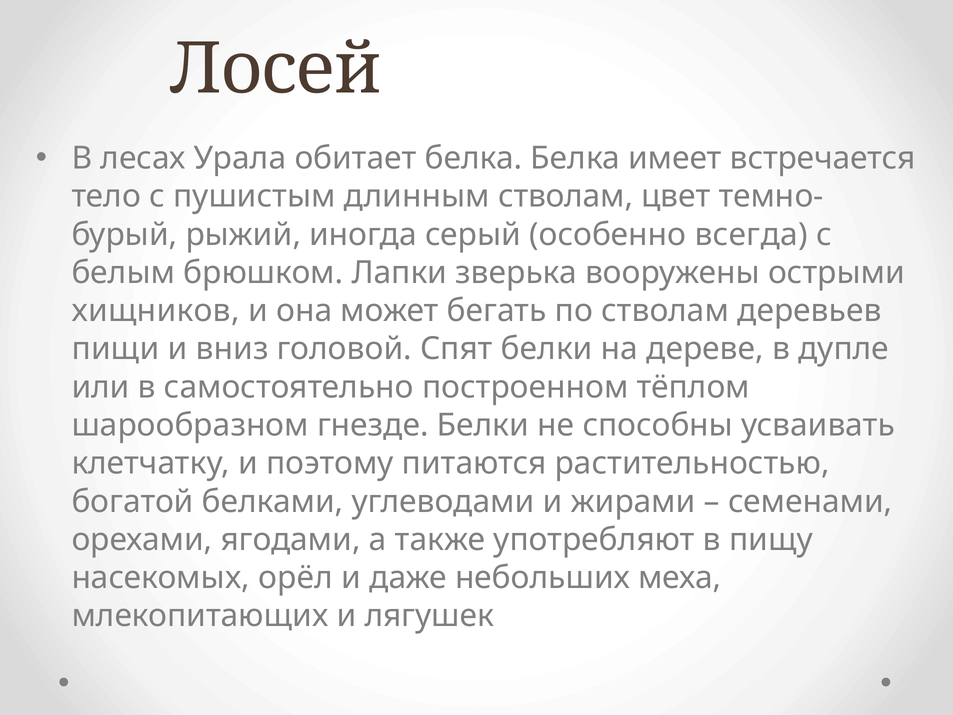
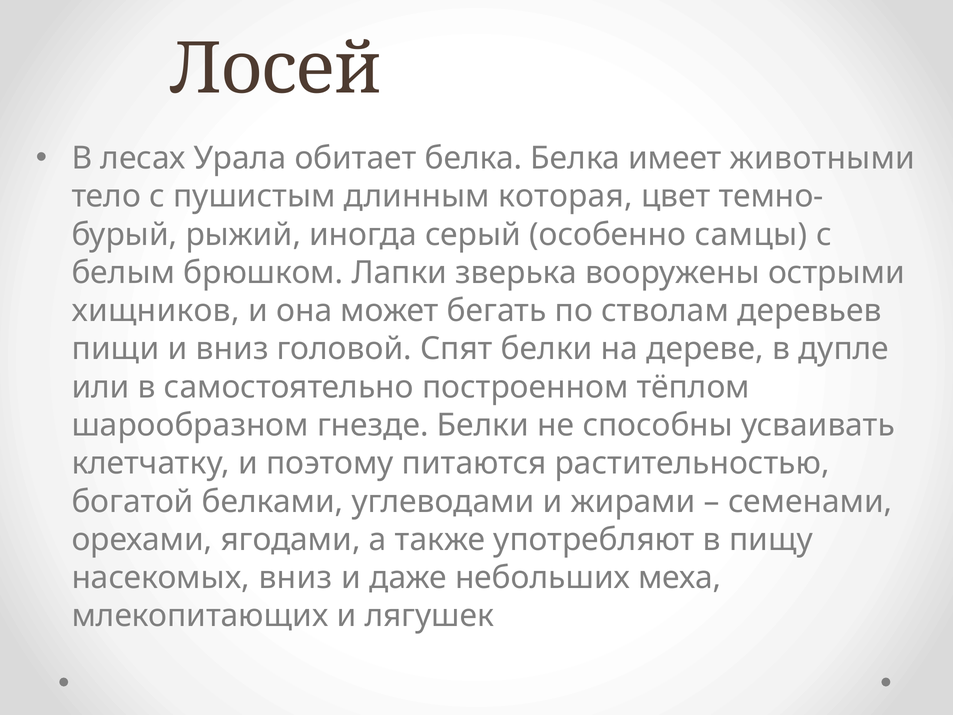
встречается: встречается -> животными (823, 158)
длинным стволам: стволам -> которая (565, 196)
всегда: всегда -> самцы (751, 235)
насекомых орёл: орёл -> вниз (295, 578)
